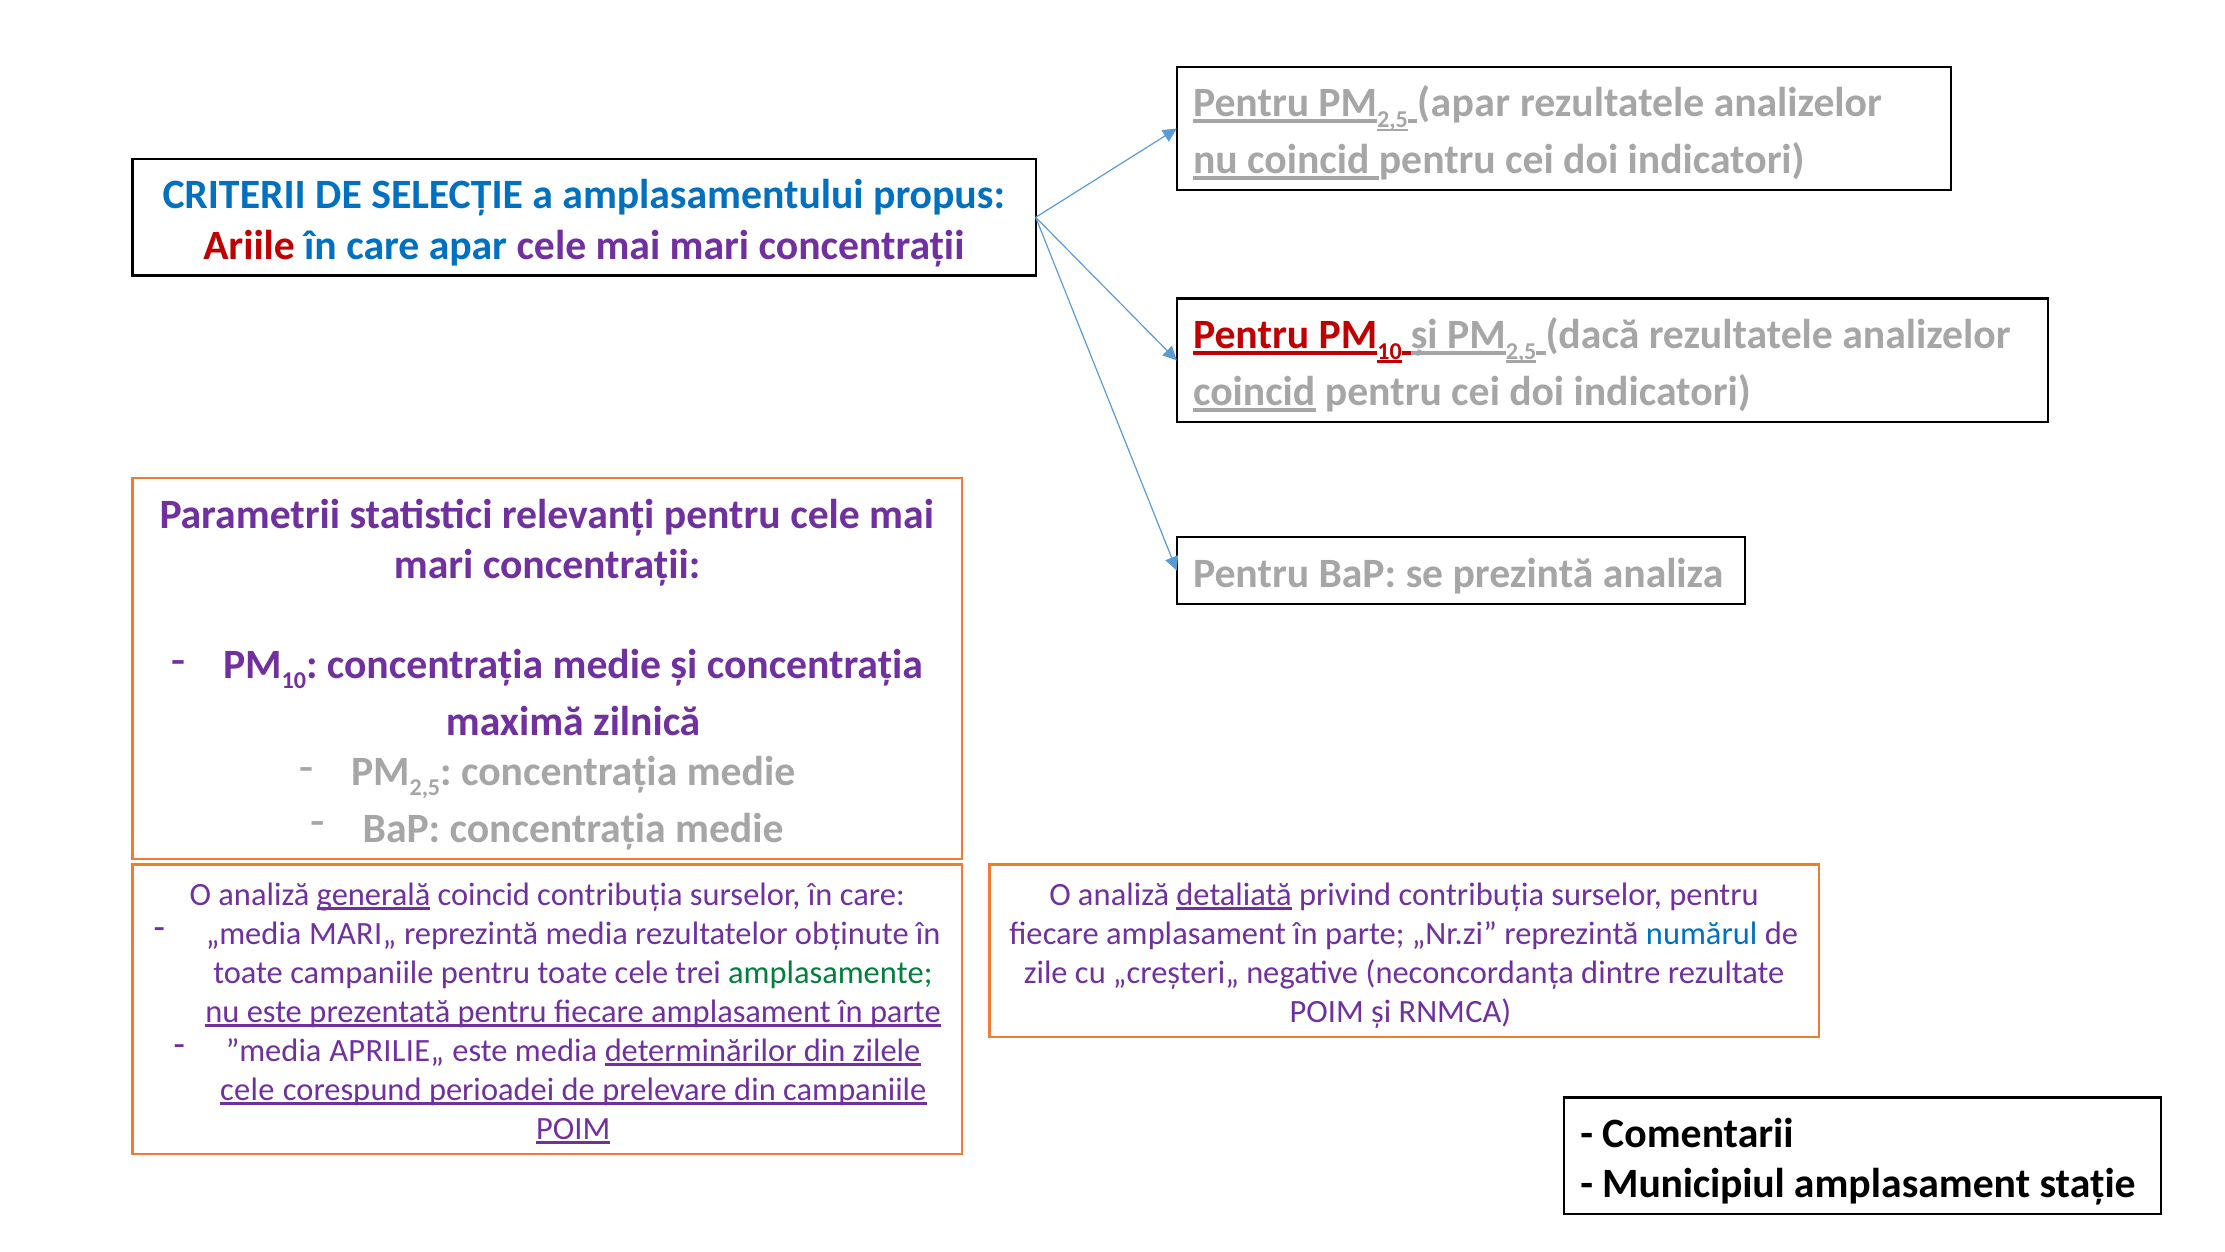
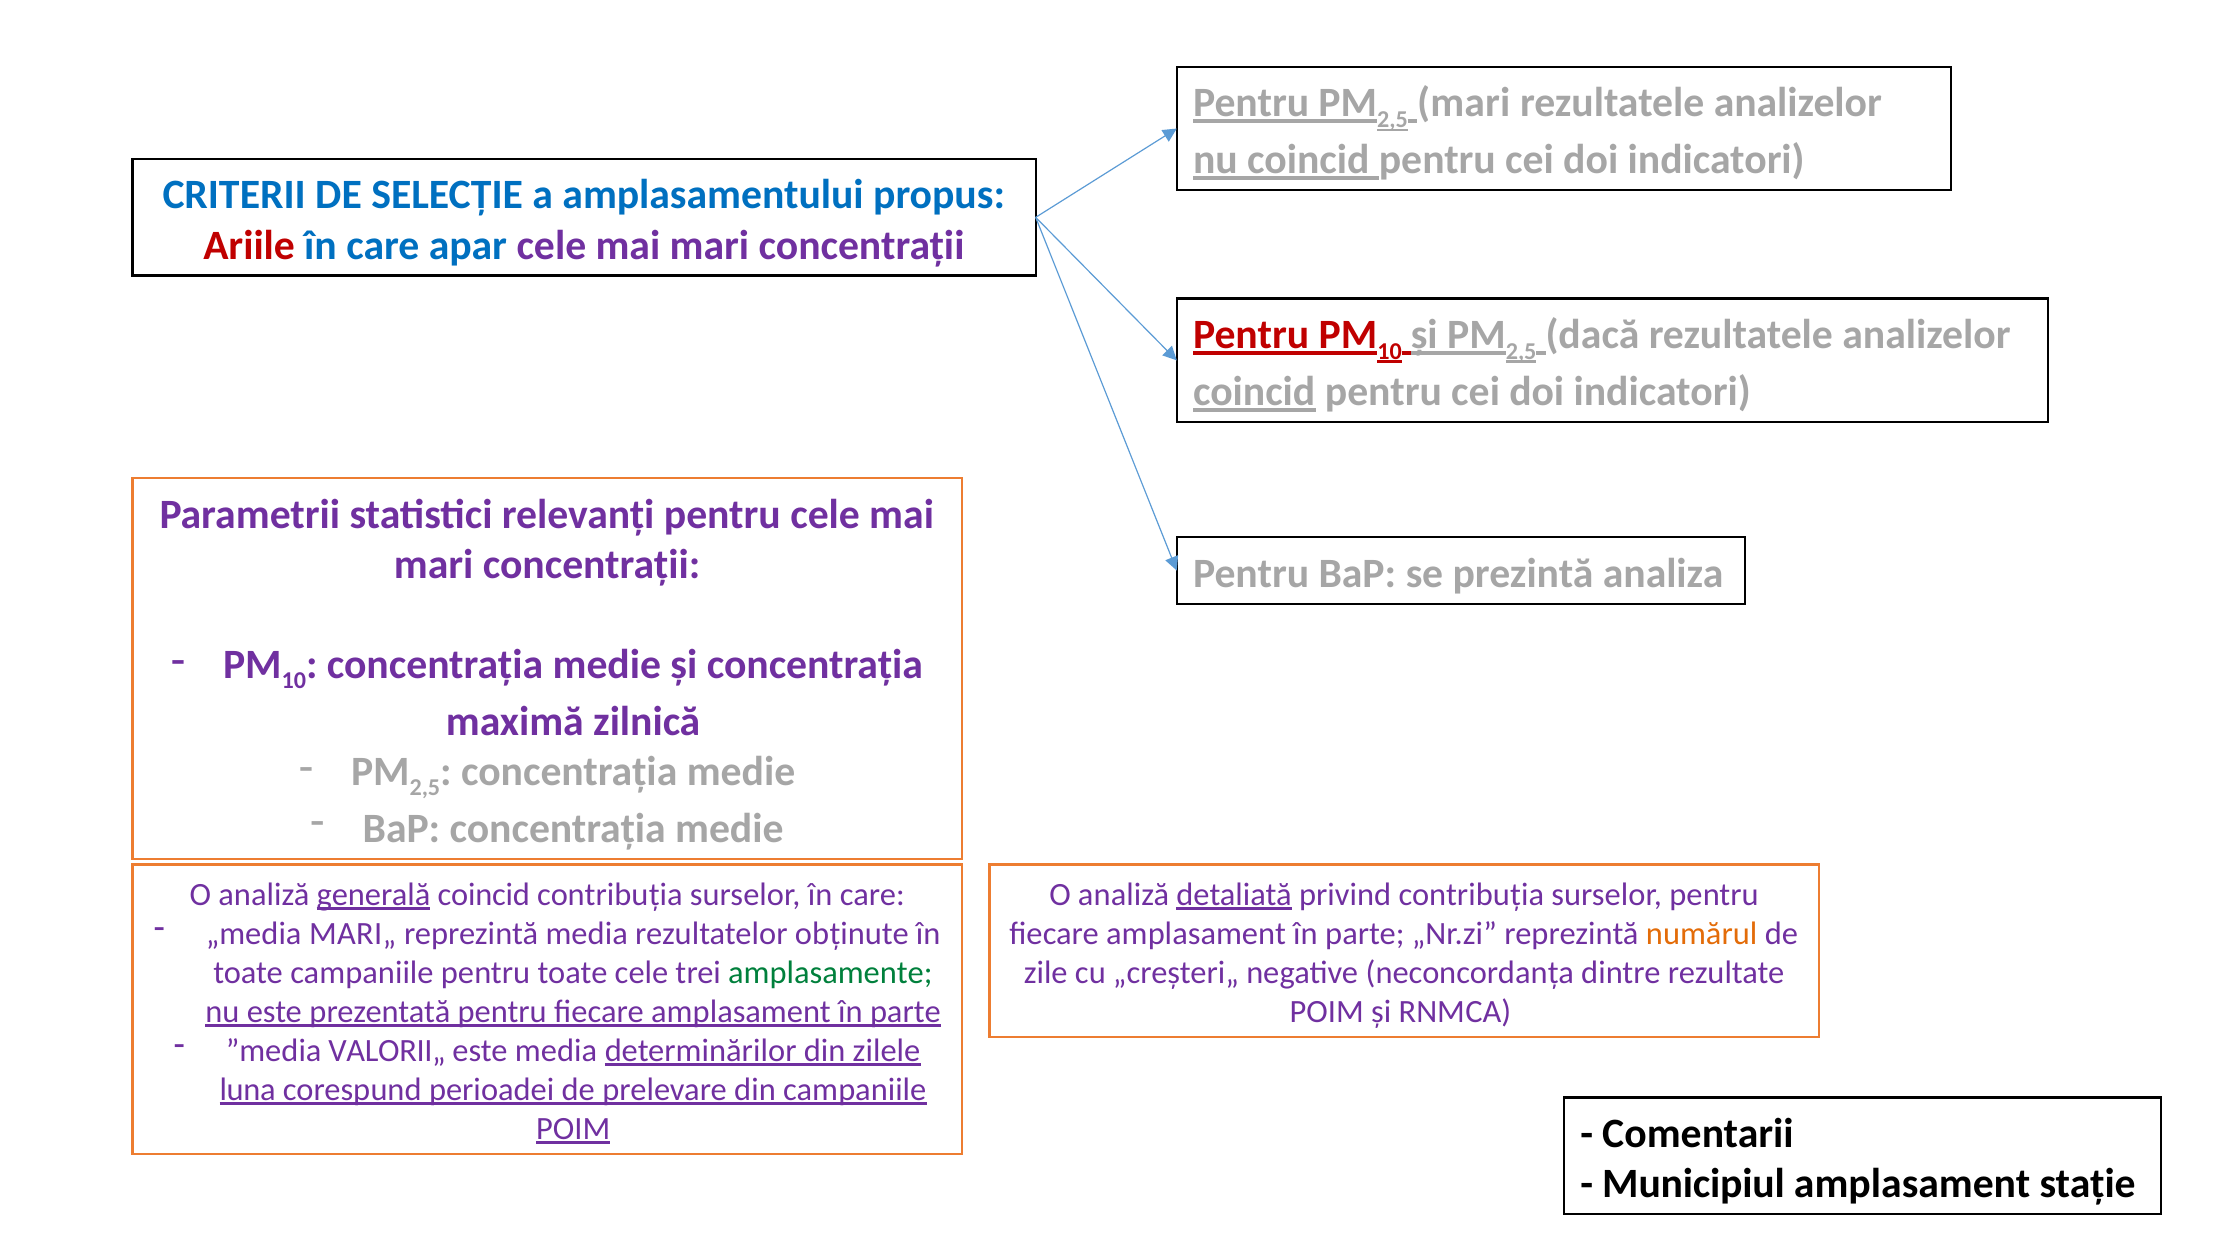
apar: apar -> mari (1464, 103)
numărul colour: blue -> orange (1702, 933)
APRILIE„: APRILIE„ -> VALORII„ (387, 1050)
cele: cele -> luna (248, 1089)
